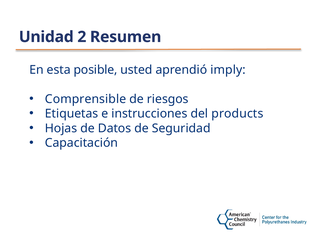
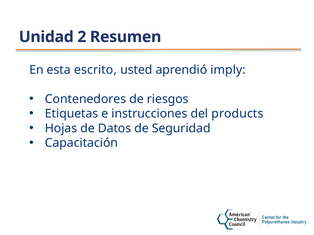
posible: posible -> escrito (95, 70)
Comprensible: Comprensible -> Contenedores (86, 99)
